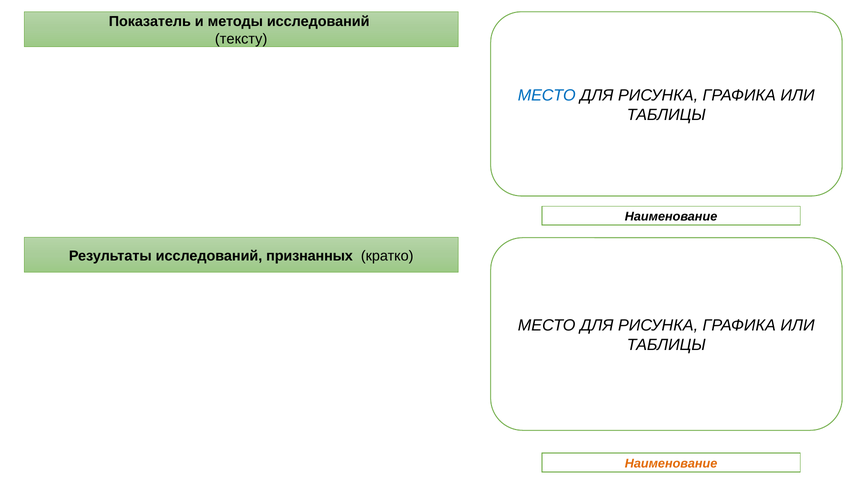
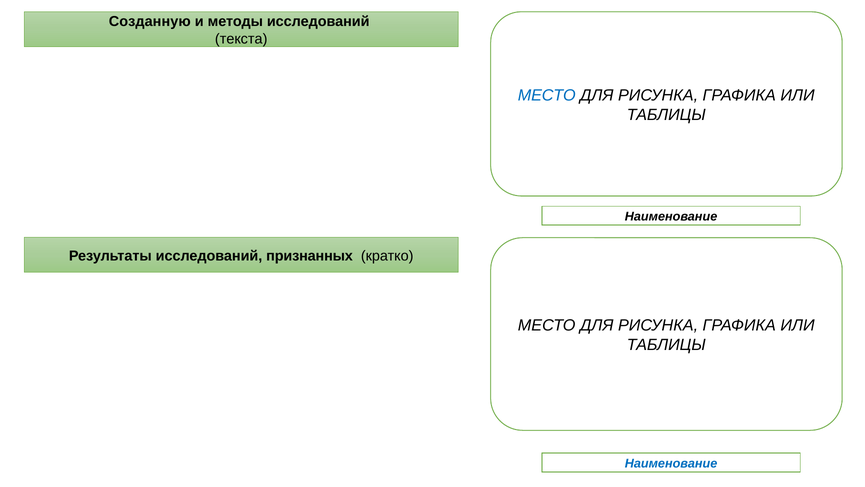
Показатель: Показатель -> Созданную (150, 22)
тексту: тексту -> текста (241, 39)
Наименование colour: orange -> blue (671, 463)
